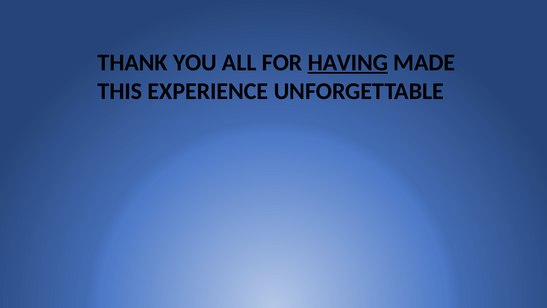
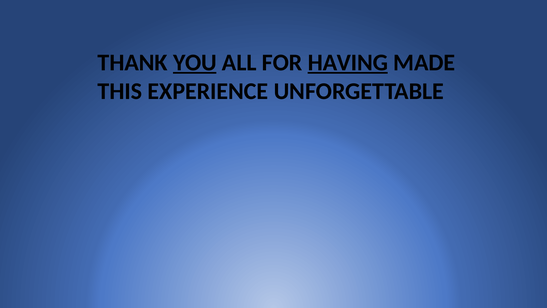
YOU underline: none -> present (195, 62)
